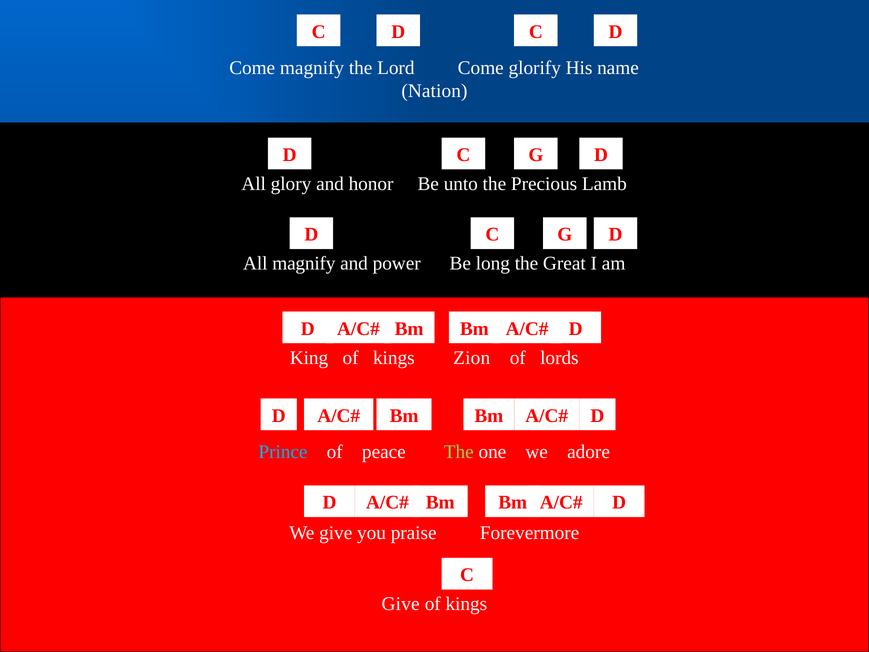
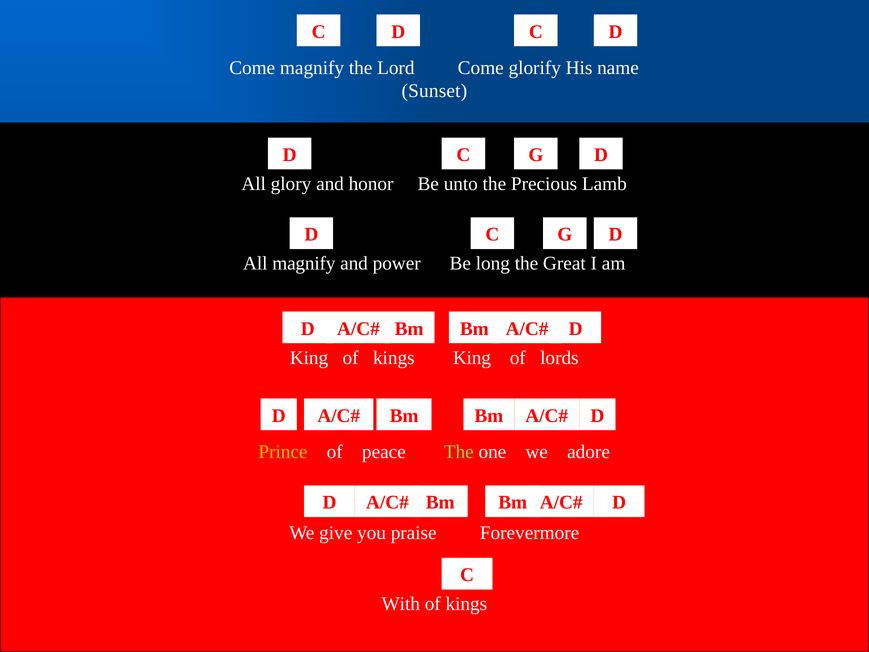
Nation: Nation -> Sunset (434, 91)
kings Zion: Zion -> King (472, 358)
Prince colour: light blue -> yellow (283, 452)
Give: Give -> With (401, 604)
